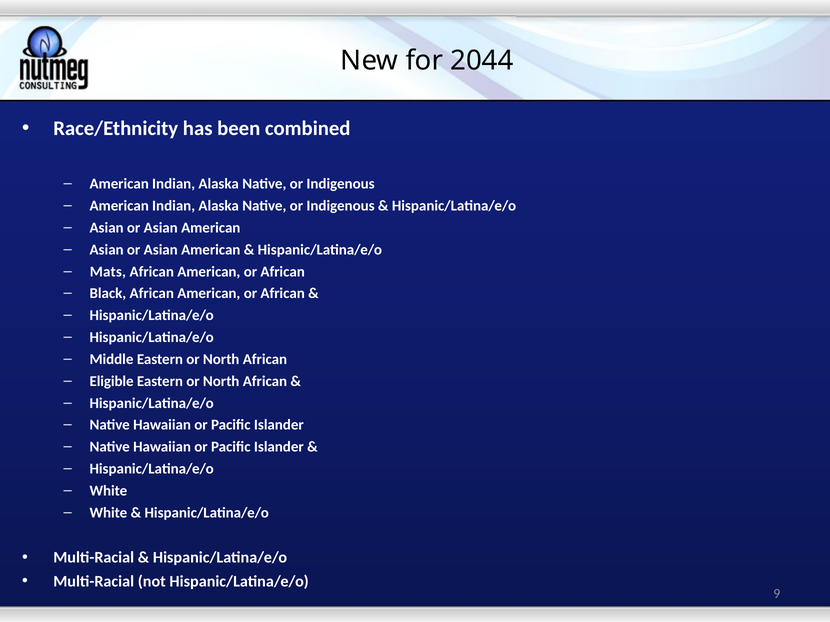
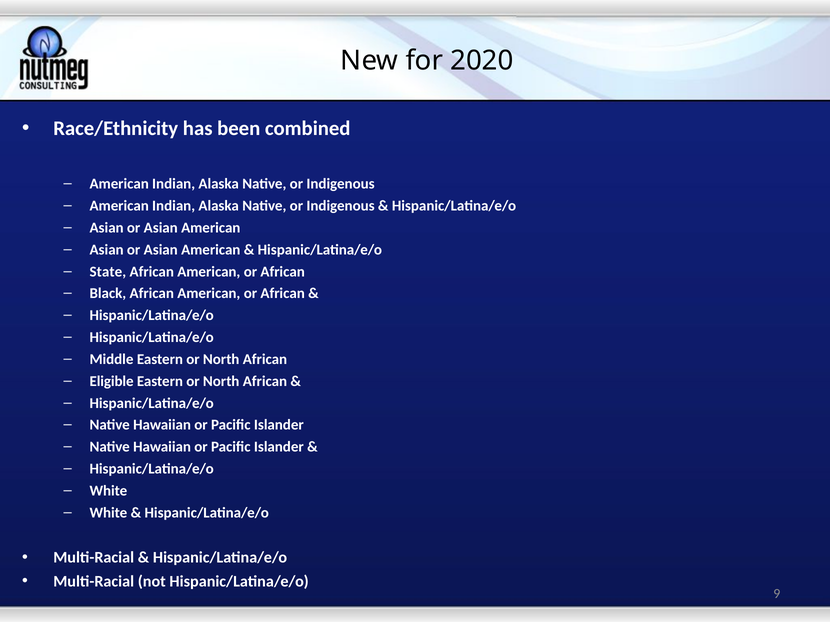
2044: 2044 -> 2020 (482, 61)
Mats: Mats -> State (108, 272)
